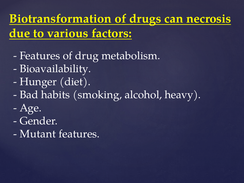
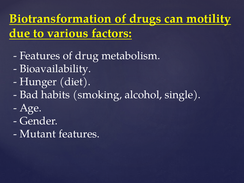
necrosis: necrosis -> motility (209, 19)
heavy: heavy -> single (183, 95)
